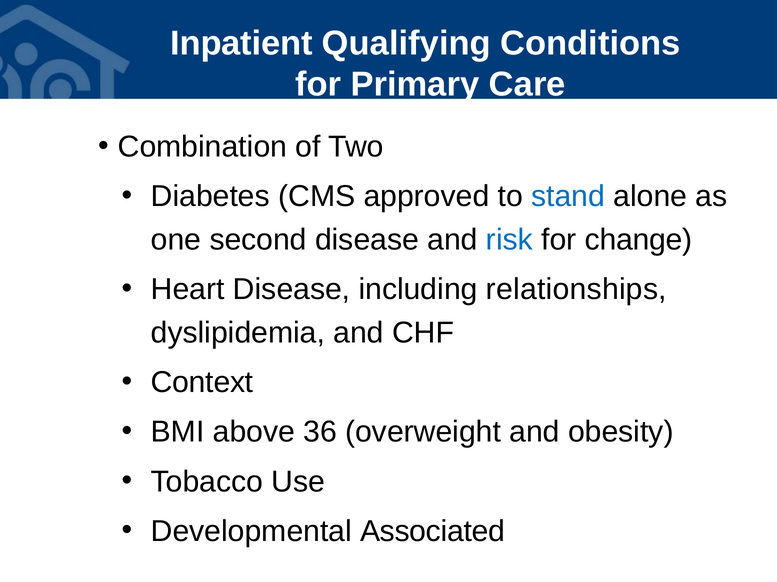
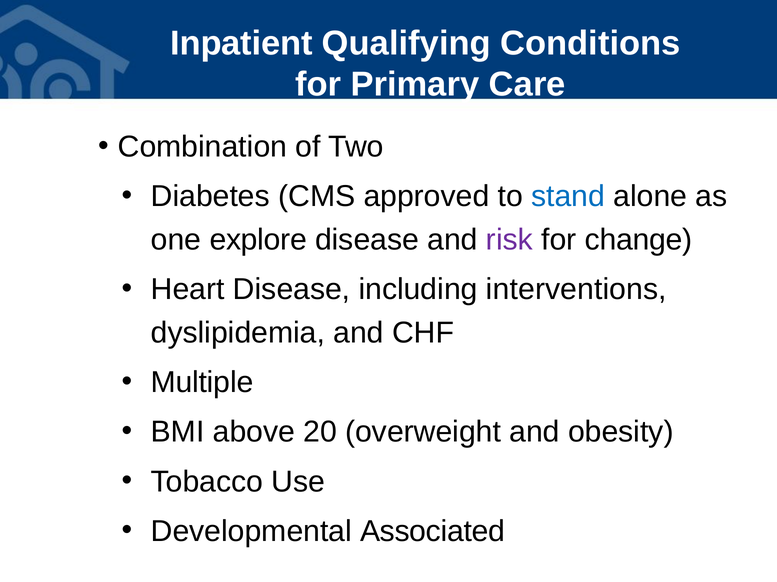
second: second -> explore (258, 240)
risk colour: blue -> purple (509, 240)
relationships: relationships -> interventions (576, 290)
Context: Context -> Multiple (202, 383)
36: 36 -> 20 (320, 433)
